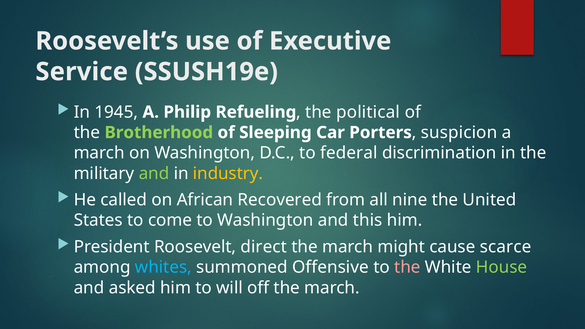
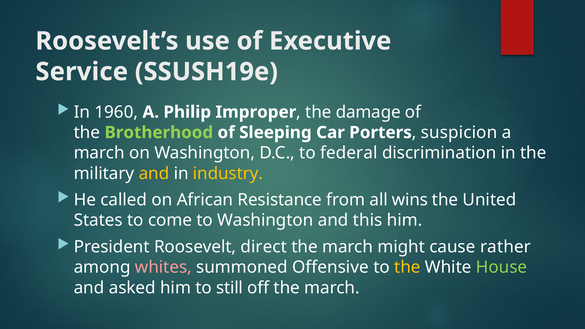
1945: 1945 -> 1960 (116, 112)
Refueling: Refueling -> Improper (256, 112)
political: political -> damage (368, 112)
and colour: light green -> yellow (154, 173)
Recovered: Recovered -> Resistance (280, 200)
nine: nine -> wins (410, 200)
scarce: scarce -> rather (506, 247)
whites colour: light blue -> pink (163, 267)
the colour: pink -> yellow (407, 267)
will: will -> still (230, 288)
